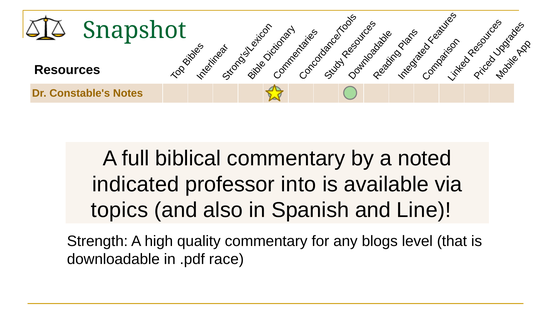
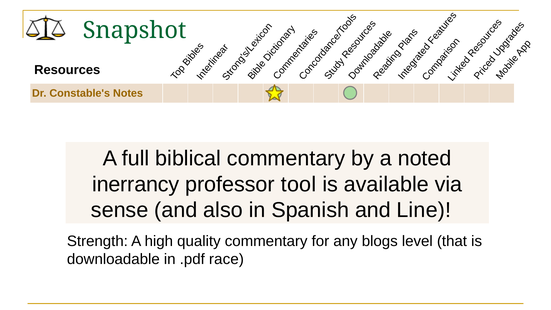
indicated: indicated -> inerrancy (136, 184)
into: into -> tool (298, 184)
topics: topics -> sense (120, 210)
